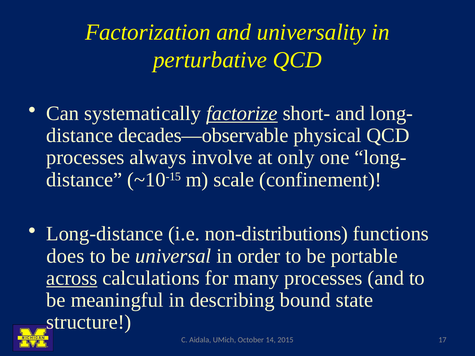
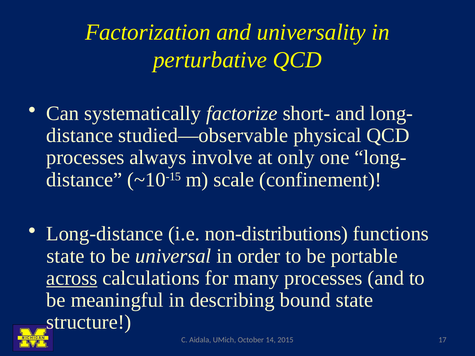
factorize underline: present -> none (242, 113)
decades—observable: decades—observable -> studied—observable (203, 136)
does: does -> state (66, 256)
